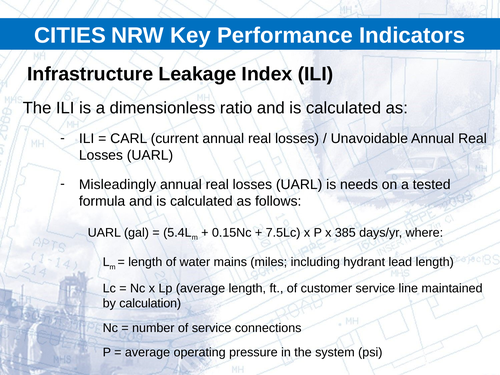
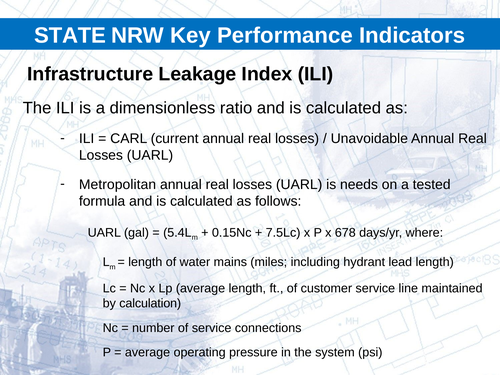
CITIES: CITIES -> STATE (70, 36)
Misleadingly: Misleadingly -> Metropolitan (118, 185)
385: 385 -> 678 (345, 233)
